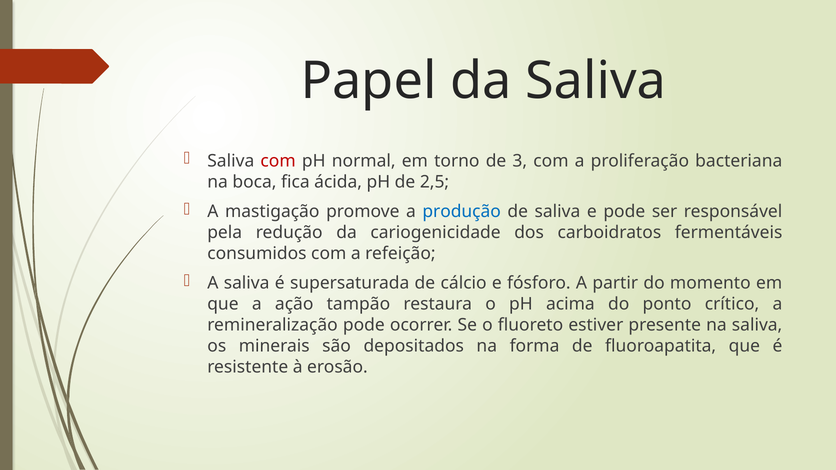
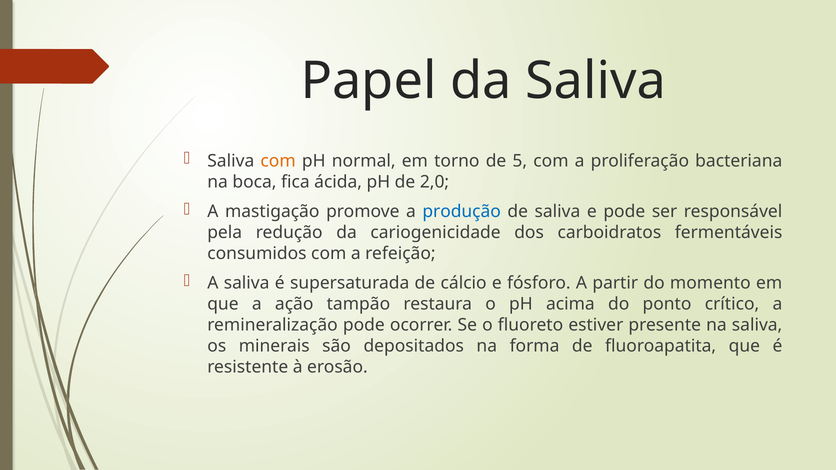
com colour: red -> orange (278, 161)
3: 3 -> 5 (520, 161)
2,5: 2,5 -> 2,0 (435, 182)
